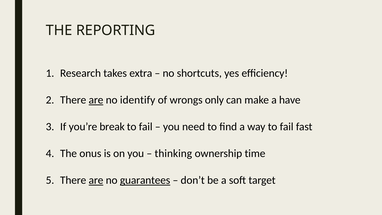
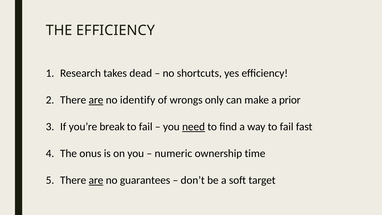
THE REPORTING: REPORTING -> EFFICIENCY (116, 30)
extra: extra -> dead (141, 73)
have: have -> prior (290, 100)
need underline: none -> present (194, 127)
thinking: thinking -> numeric (173, 153)
guarantees underline: present -> none (145, 180)
